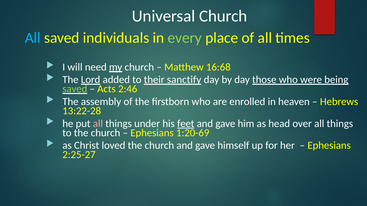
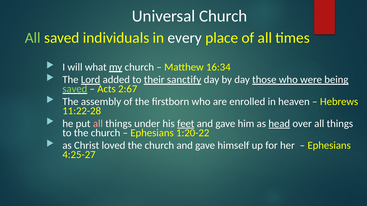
All colour: light blue -> light green (33, 38)
every colour: light green -> white (185, 38)
need: need -> what (96, 67)
16:68: 16:68 -> 16:34 (218, 67)
2:46: 2:46 -> 2:67 (128, 89)
13:22-28: 13:22-28 -> 11:22-28 (82, 111)
head underline: none -> present (279, 124)
1:20-69: 1:20-69 -> 1:20-22 (193, 133)
2:25-27: 2:25-27 -> 4:25-27 (79, 155)
